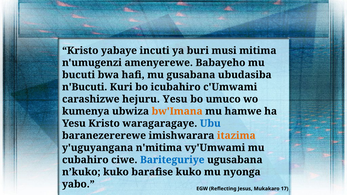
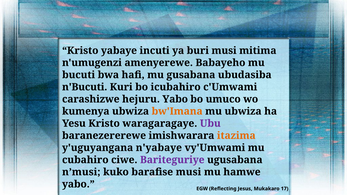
hejuru Yesu: Yesu -> Yabo (175, 99)
mu hamwe: hamwe -> ubwiza (243, 111)
Ubu colour: blue -> purple (210, 124)
n'mitima: n'mitima -> n'yabaye (159, 148)
Bariteguriye colour: blue -> purple (172, 160)
n’kuko: n’kuko -> n’musi (81, 172)
barafise kuko: kuko -> musi (188, 172)
nyonga: nyonga -> hamwe (242, 172)
